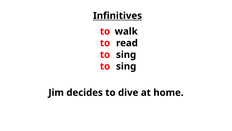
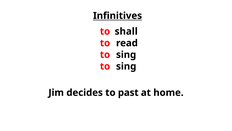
walk: walk -> shall (126, 31)
dive: dive -> past (128, 92)
